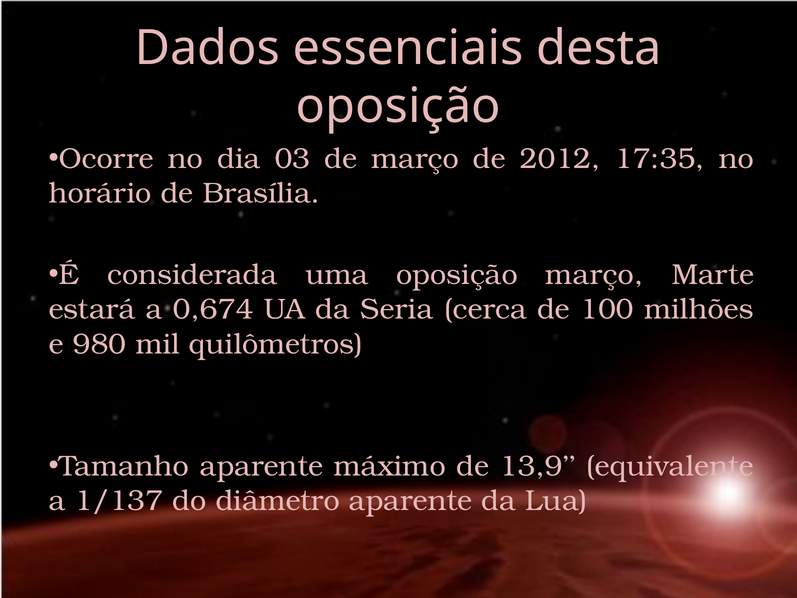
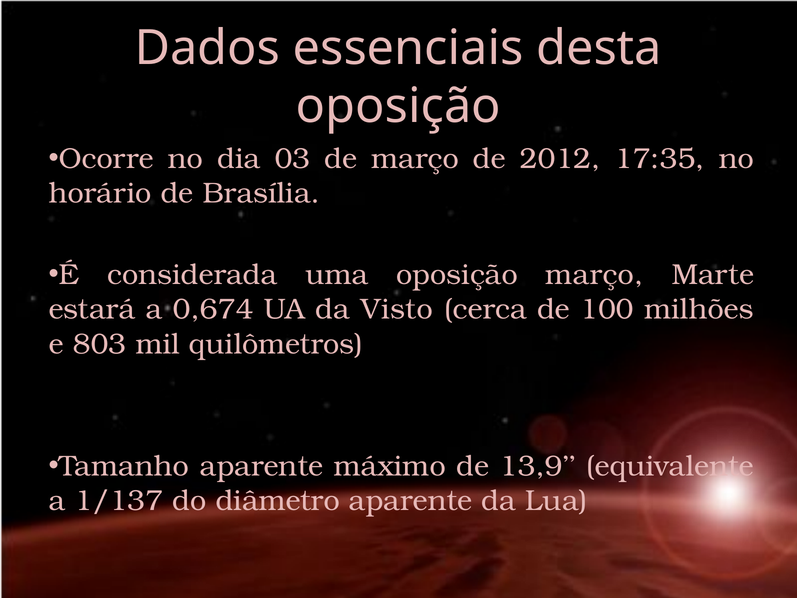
Seria: Seria -> Visto (397, 309)
980: 980 -> 803 (100, 344)
